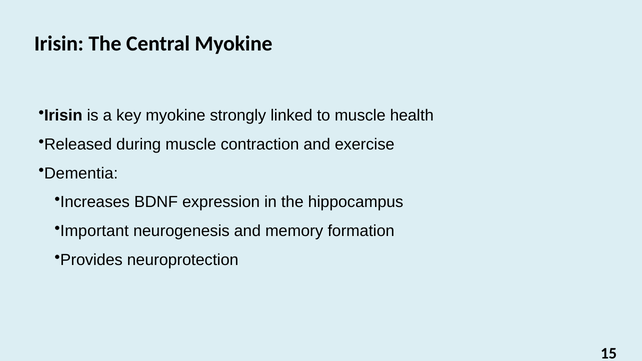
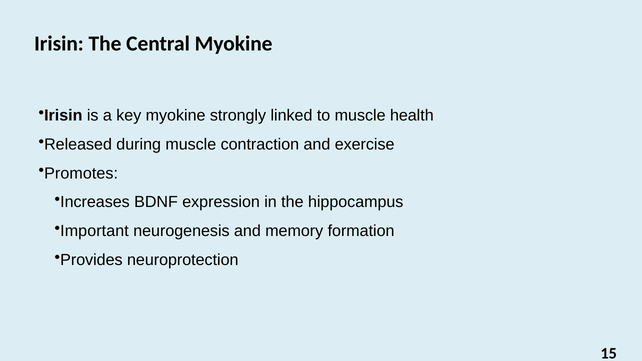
Dementia: Dementia -> Promotes (81, 173)
